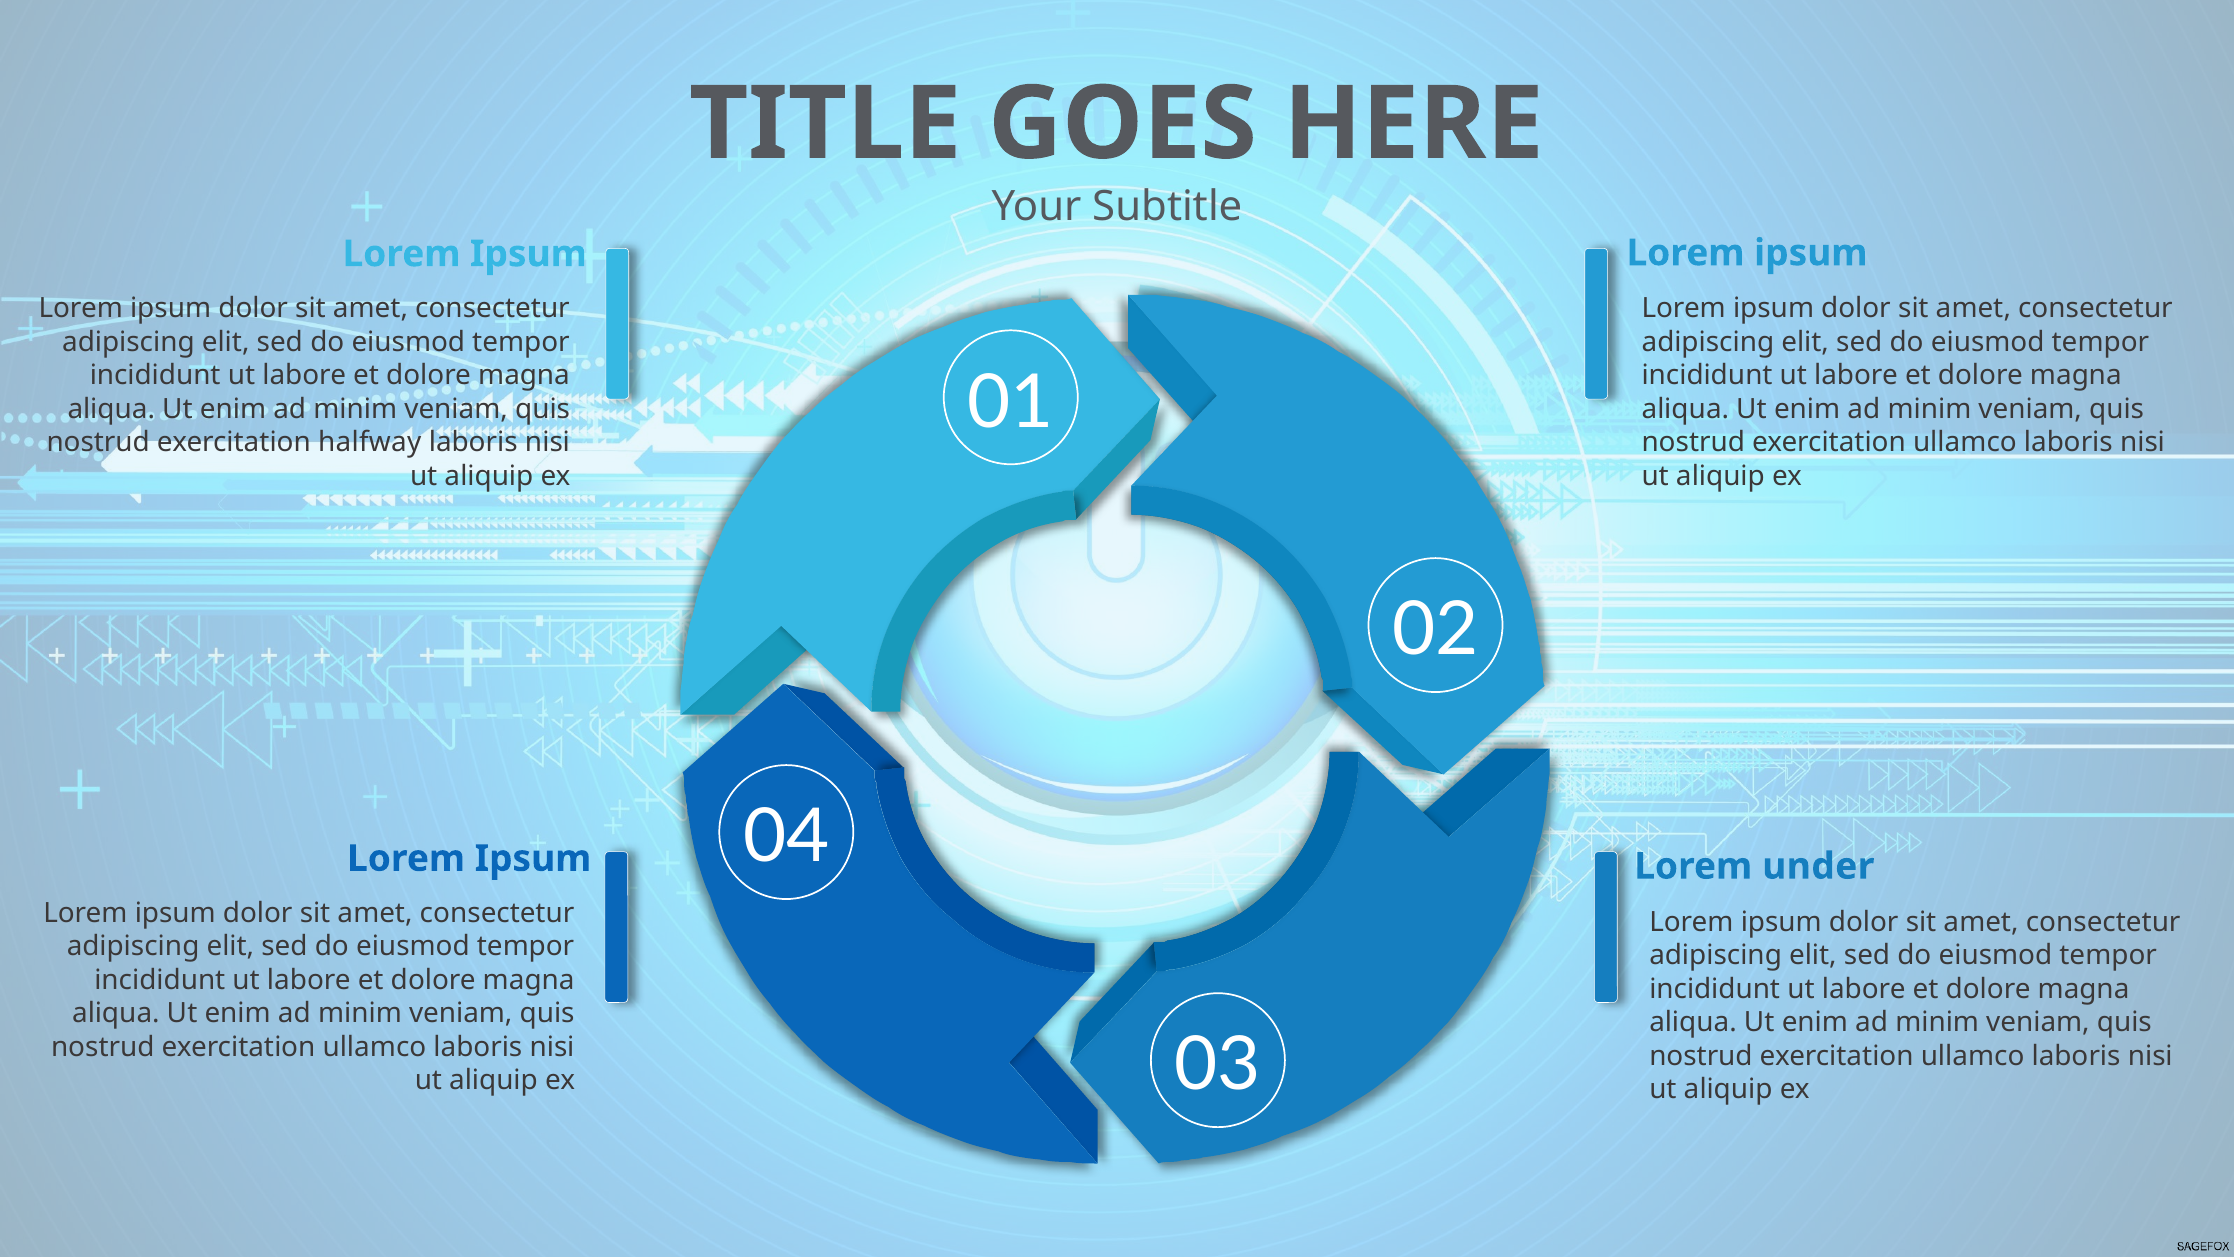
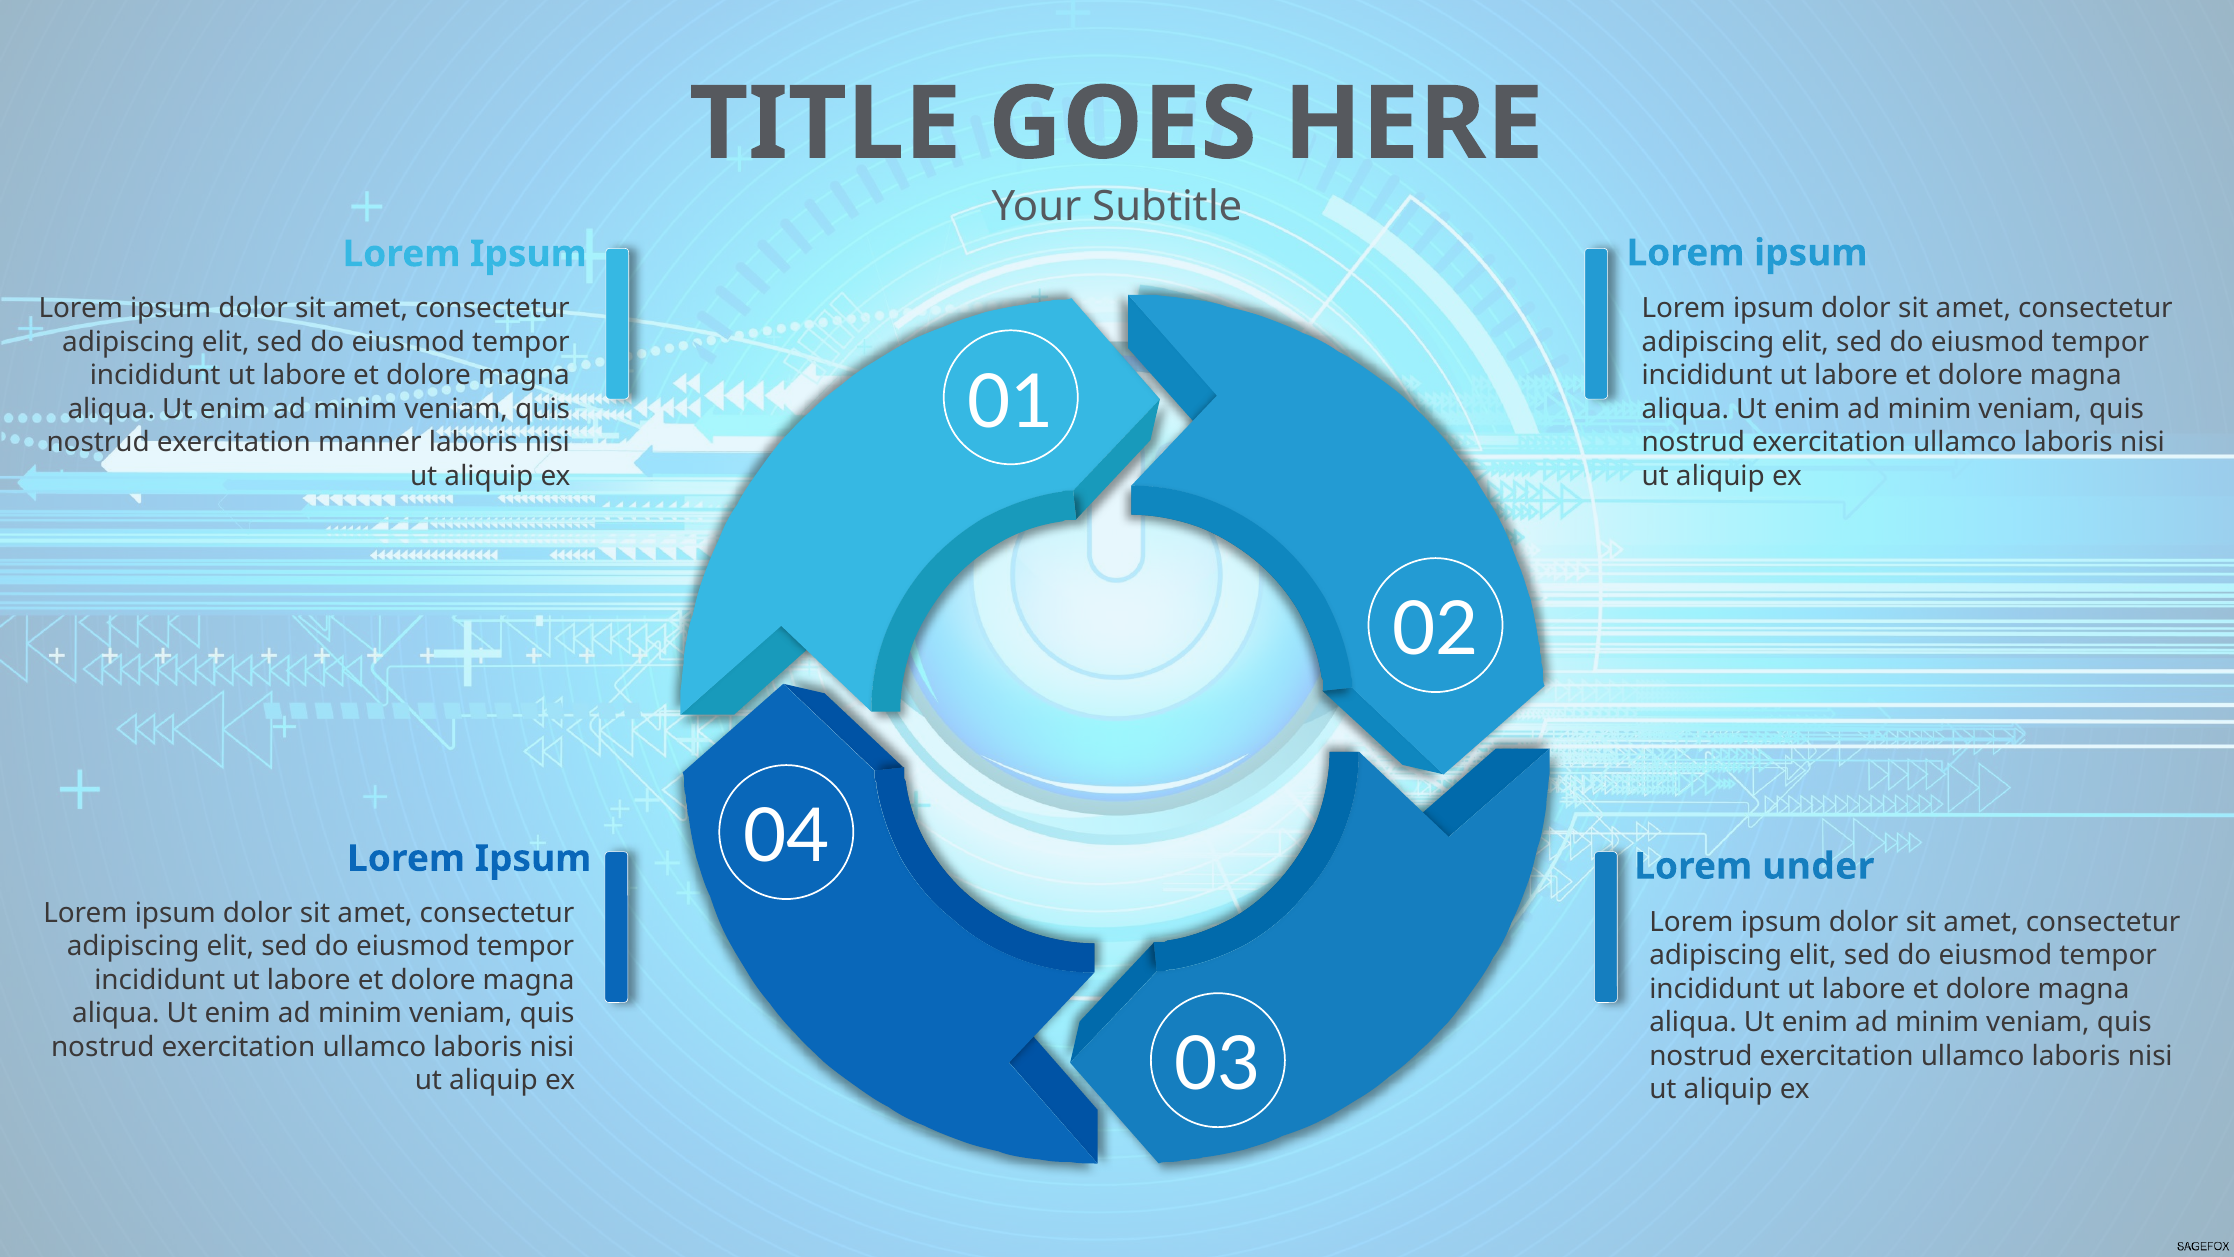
halfway: halfway -> manner (370, 443)
